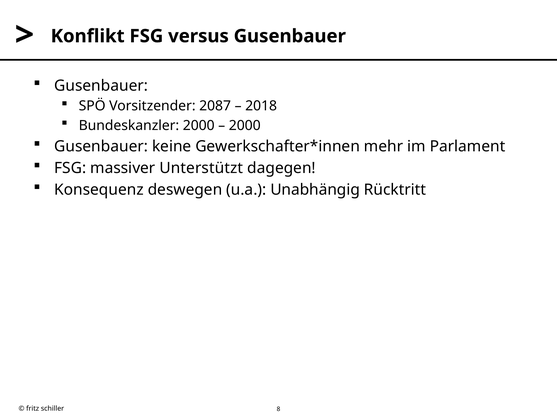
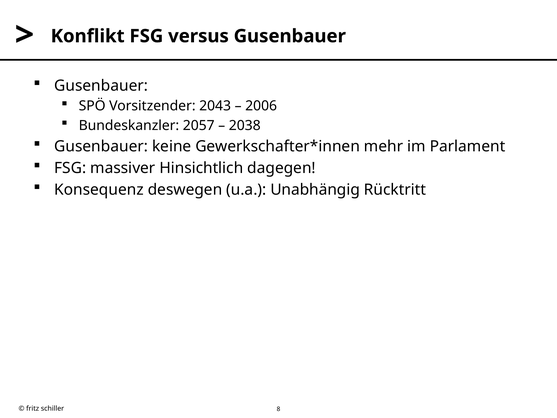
2087: 2087 -> 2043 (215, 106)
2018: 2018 -> 2006 (261, 106)
Bundeskanzler 2000: 2000 -> 2057 (199, 125)
2000: 2000 -> 2038 (245, 125)
Unterstützt: Unterstützt -> Hinsichtlich (201, 168)
